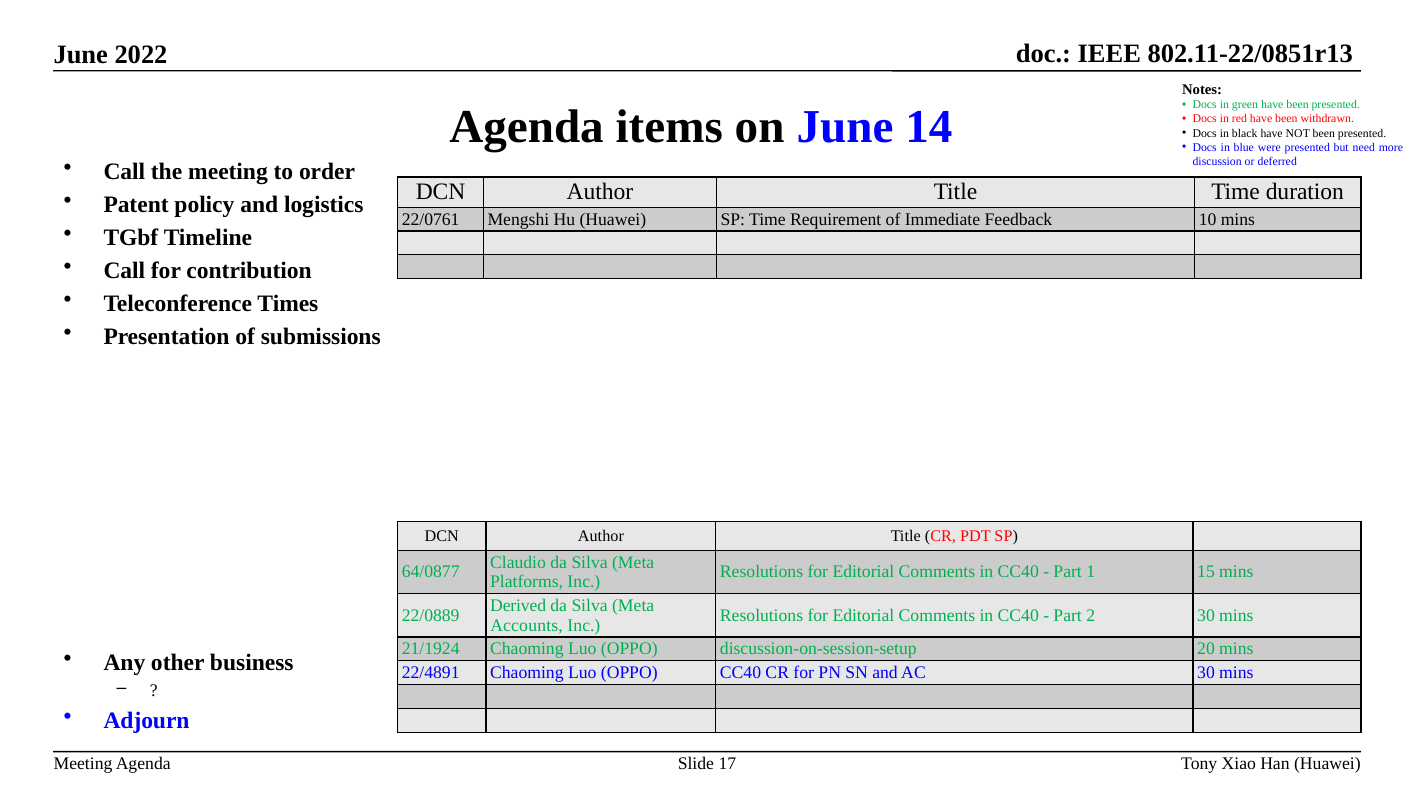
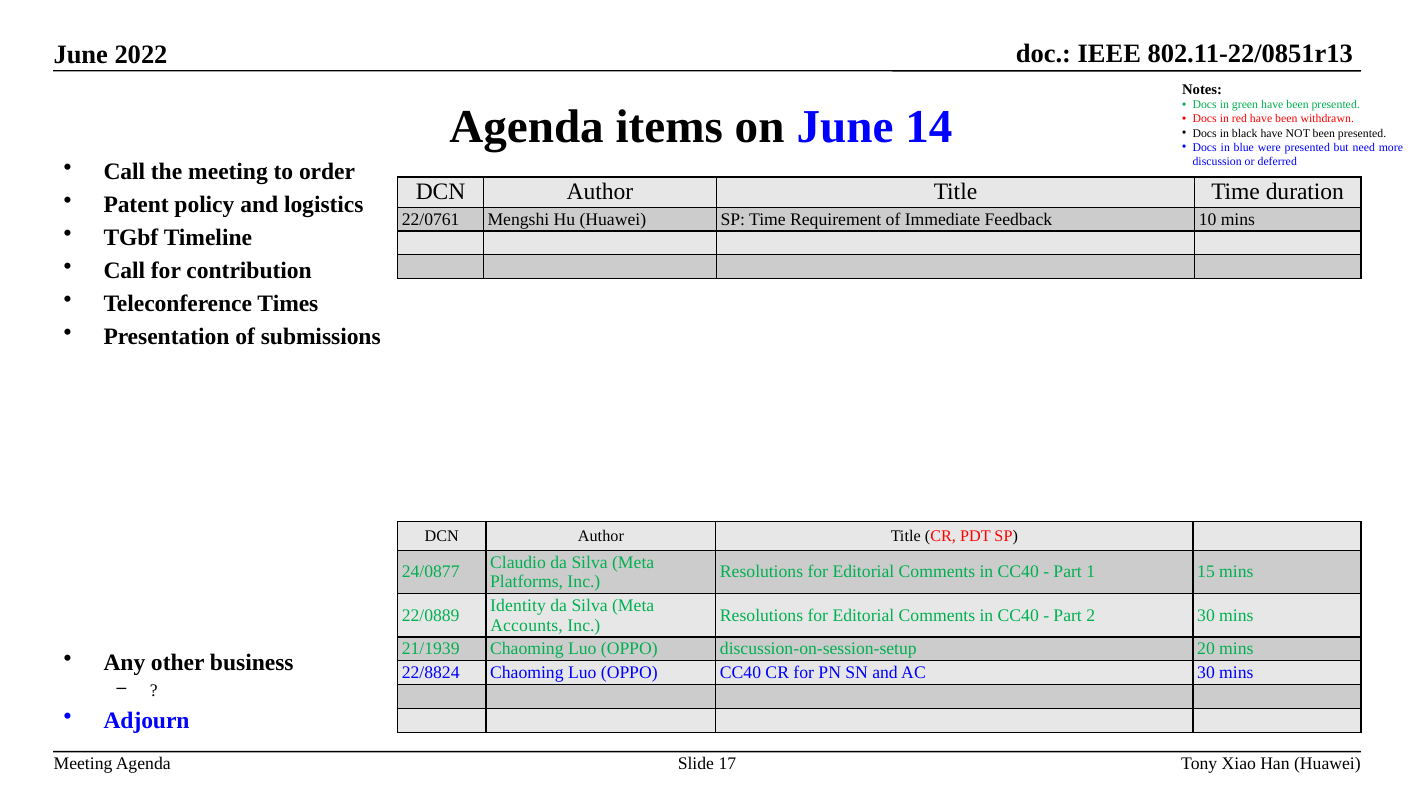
64/0877: 64/0877 -> 24/0877 (431, 572)
Derived: Derived -> Identity (518, 605)
21/1924: 21/1924 -> 21/1939 (431, 649)
22/4891: 22/4891 -> 22/8824 (431, 672)
